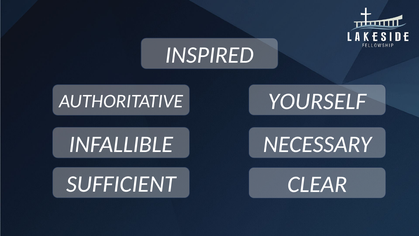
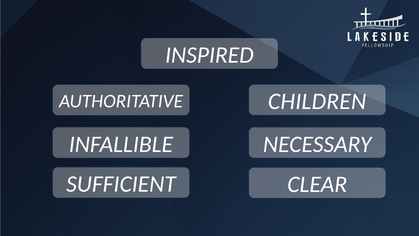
YOURSELF: YOURSELF -> CHILDREN (317, 101)
